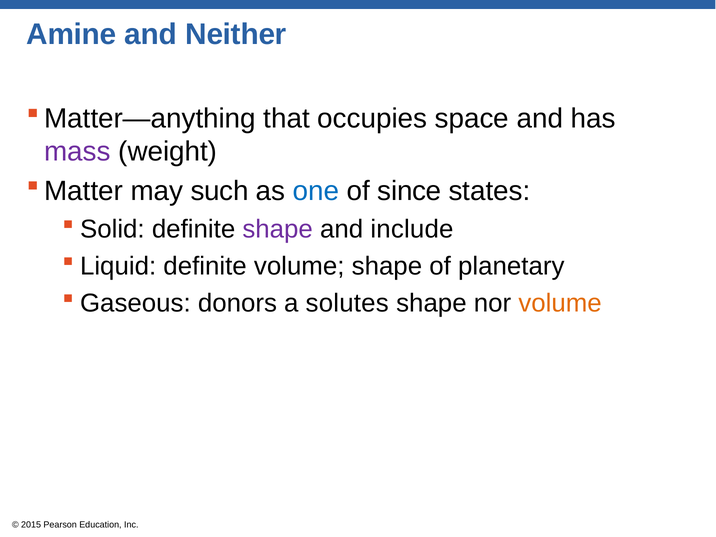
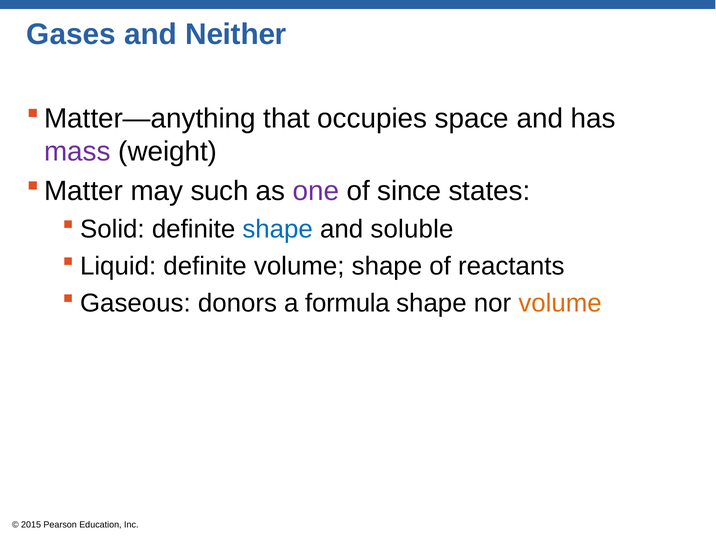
Amine: Amine -> Gases (71, 35)
one colour: blue -> purple (316, 191)
shape colour: purple -> blue (278, 229)
include: include -> soluble (412, 229)
planetary: planetary -> reactants (511, 266)
solutes: solutes -> formula (347, 303)
